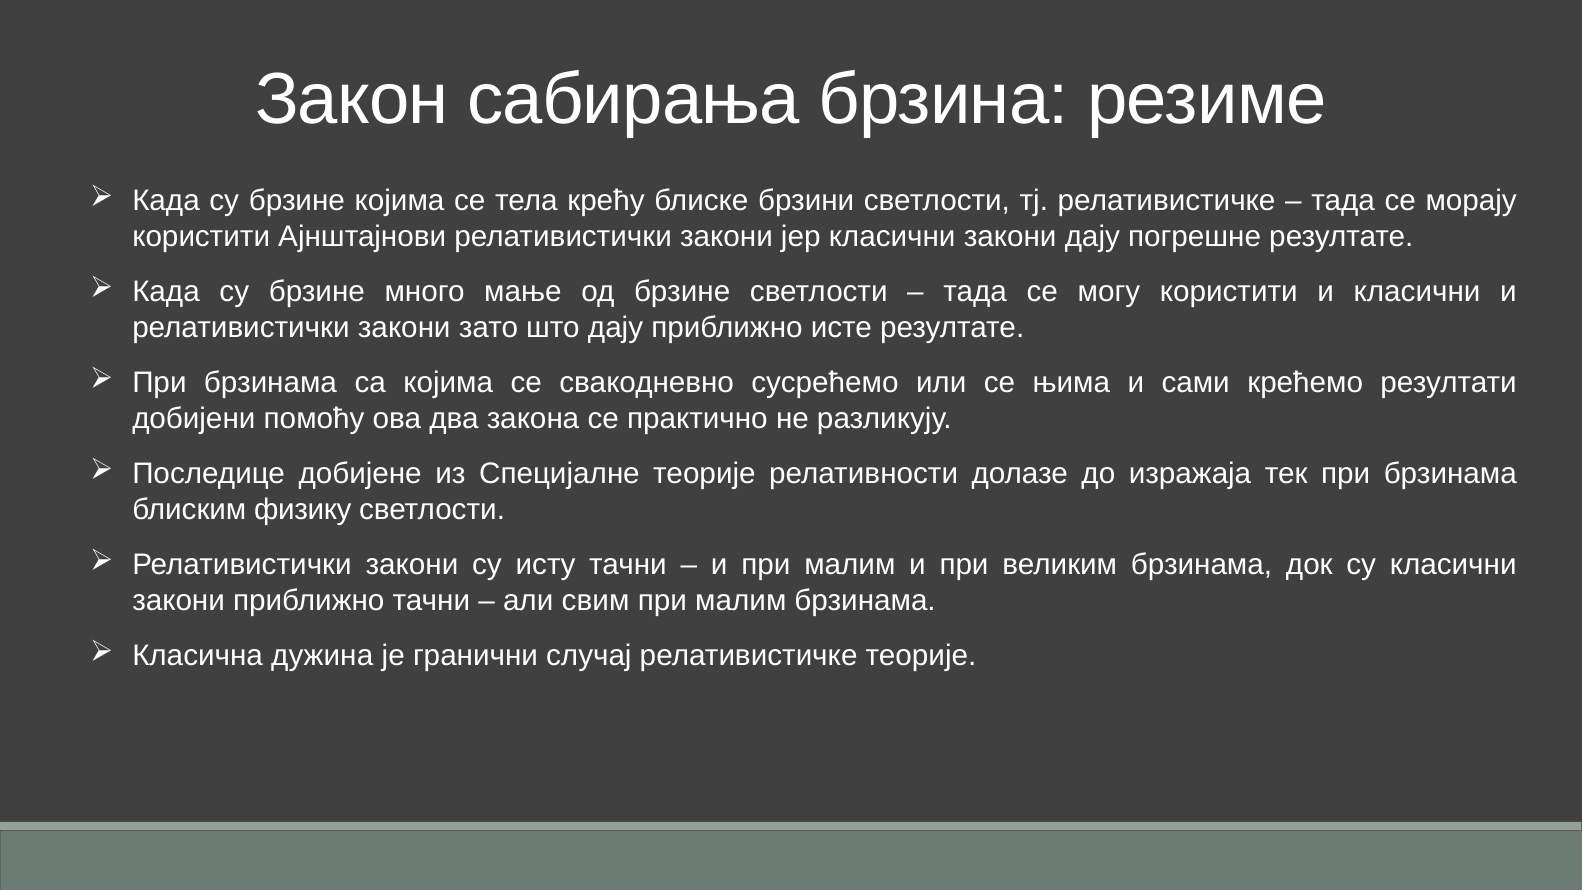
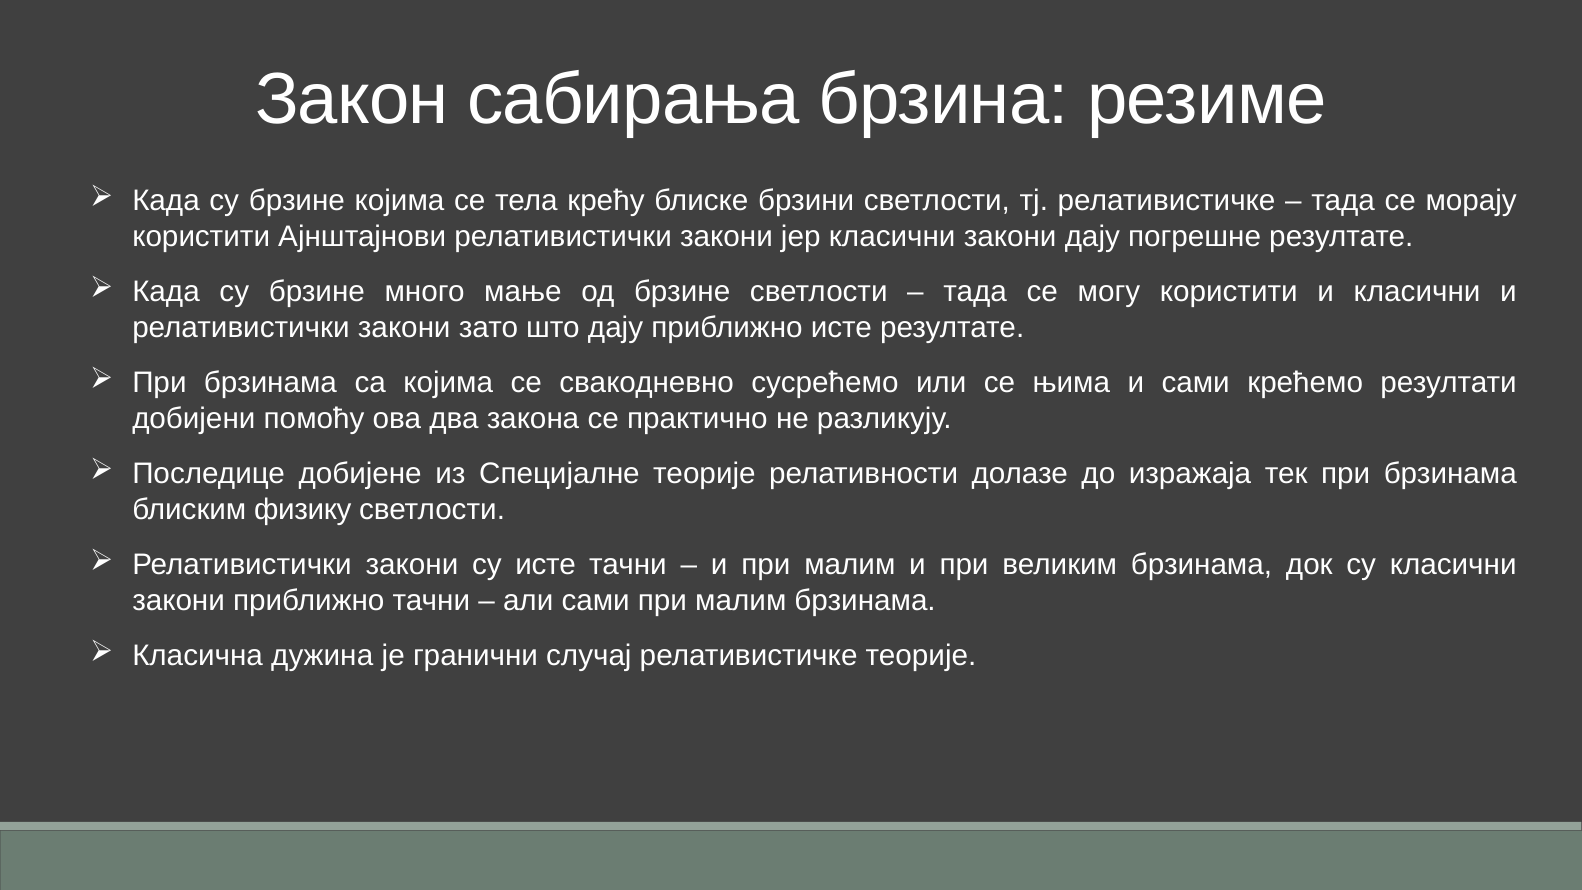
су исту: исту -> исте (546, 565)
али свим: свим -> сами (596, 601)
